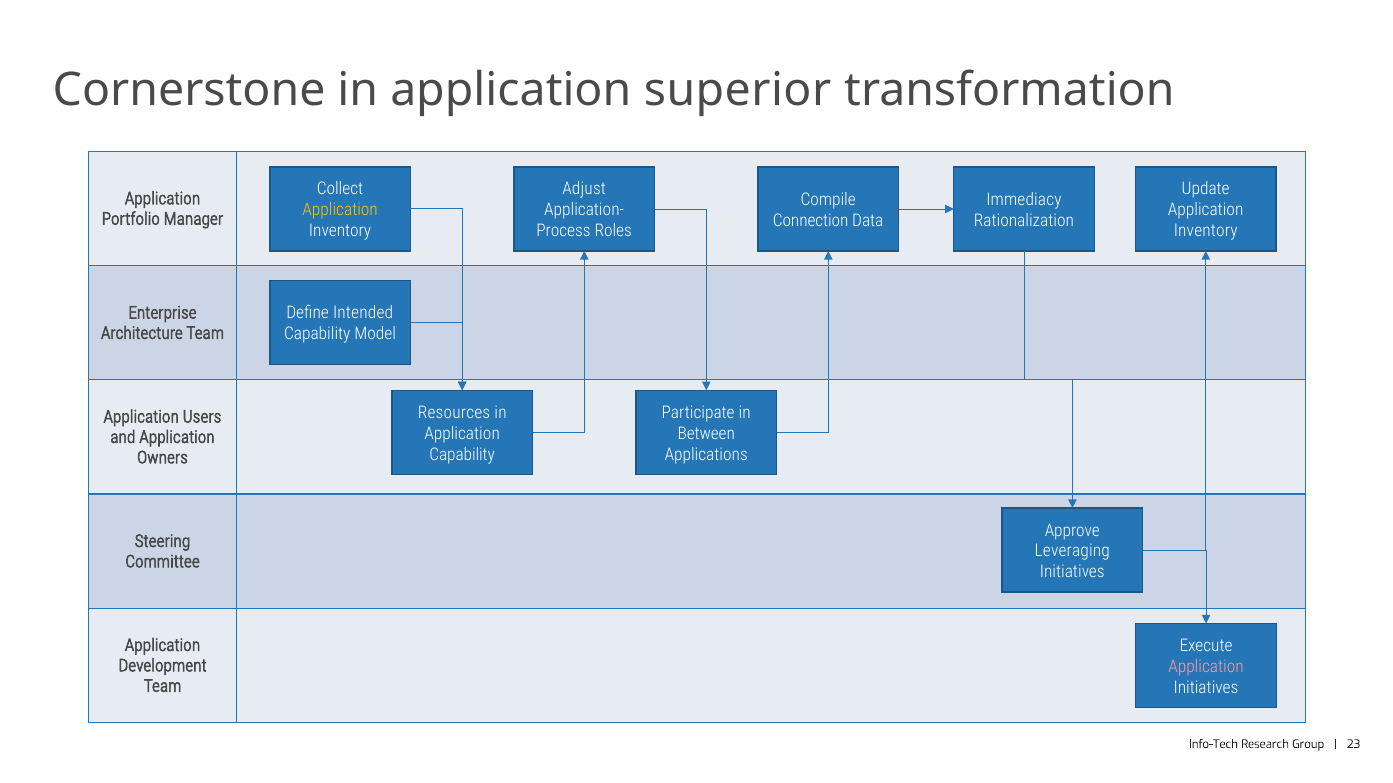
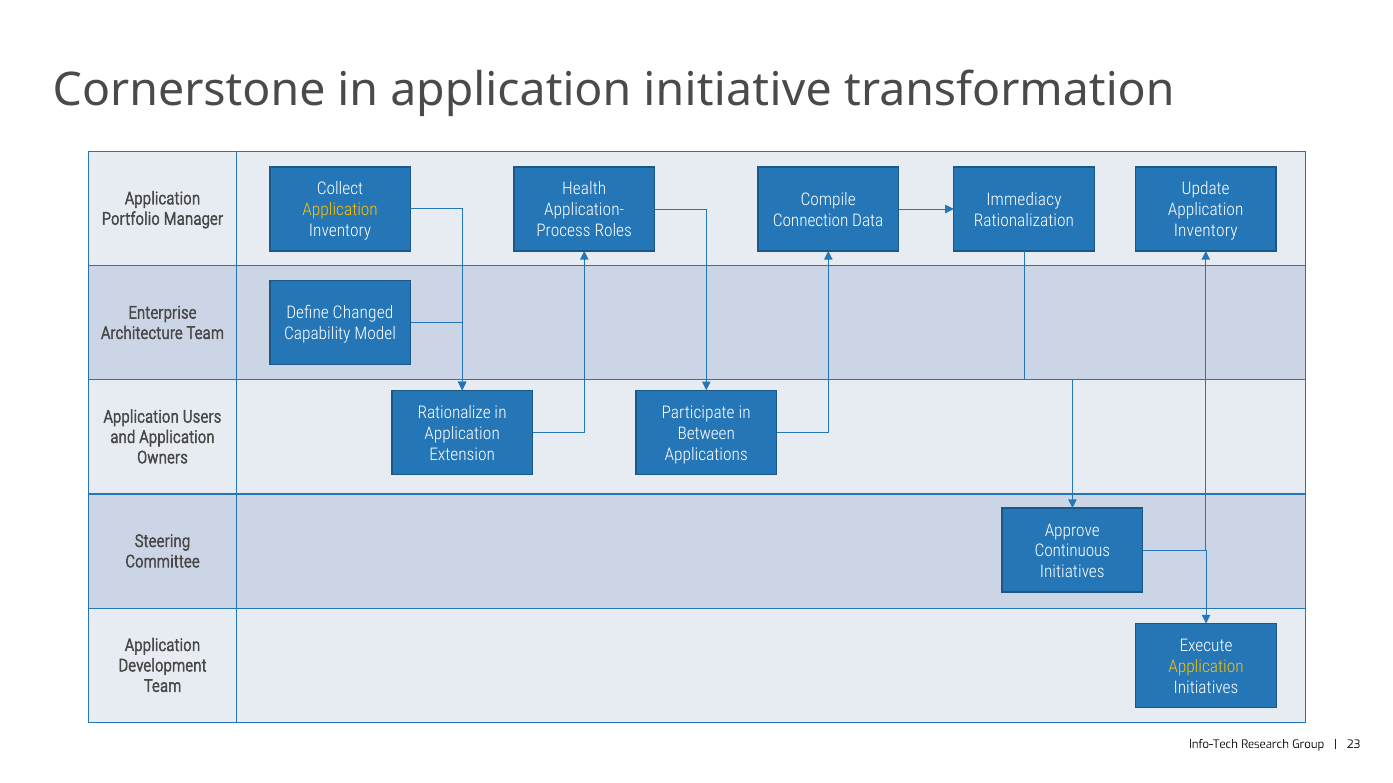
superior: superior -> initiative (738, 91)
Adjust: Adjust -> Health (584, 189)
Intended: Intended -> Changed (363, 313)
Resources: Resources -> Rationalize (454, 413)
Capability: Capability -> Extension (462, 455)
Leveraging: Leveraging -> Continuous (1072, 552)
Application colour: pink -> yellow (1206, 667)
